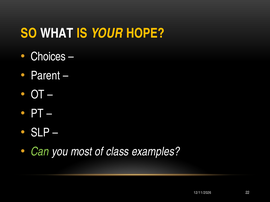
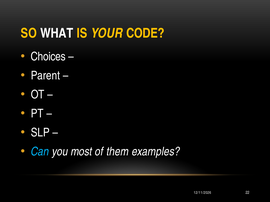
HOPE: HOPE -> CODE (145, 33)
Can colour: light green -> light blue (40, 152)
class: class -> them (118, 152)
